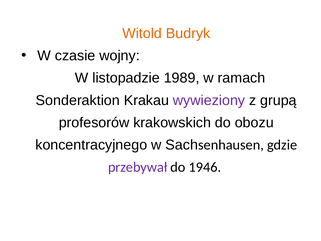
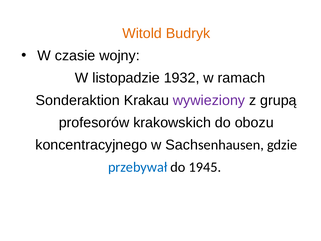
1989: 1989 -> 1932 (182, 78)
przebywał colour: purple -> blue (138, 167)
1946: 1946 -> 1945 (205, 167)
